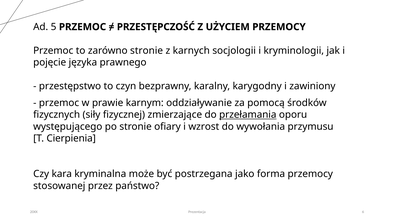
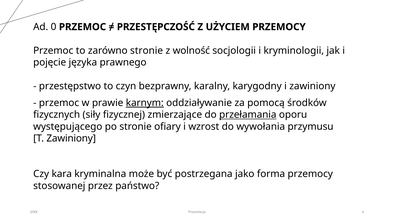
5: 5 -> 0 (54, 27)
karnych: karnych -> wolność (191, 51)
karnym underline: none -> present (145, 103)
T Cierpienia: Cierpienia -> Zawiniony (71, 138)
